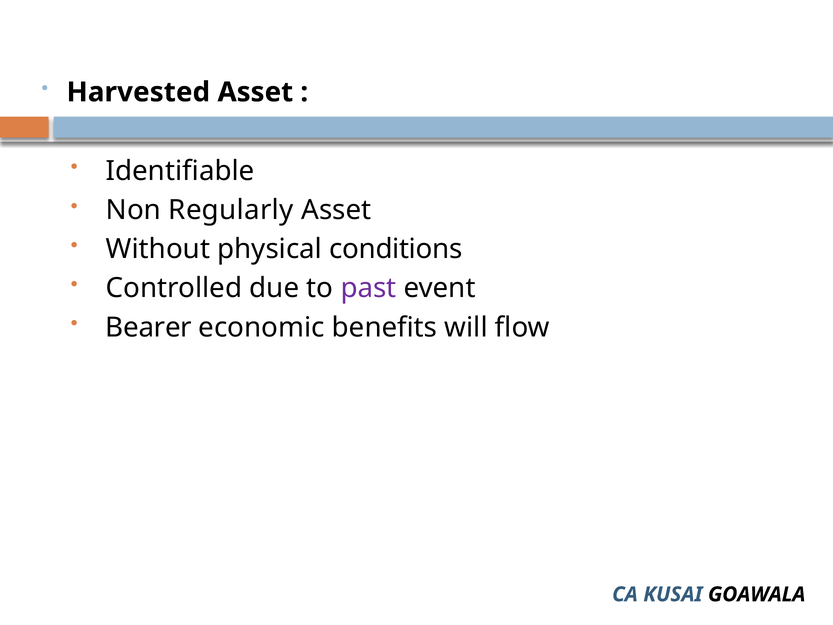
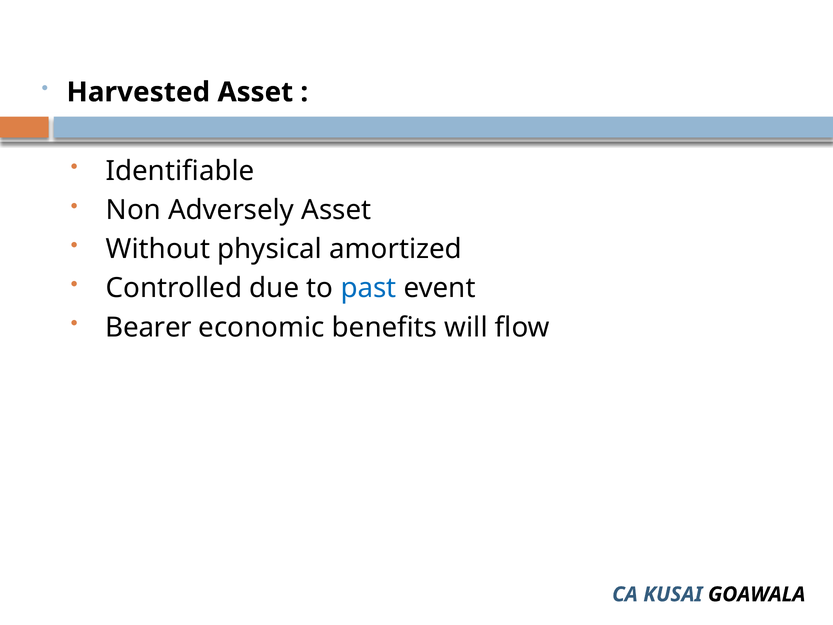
Regularly: Regularly -> Adversely (231, 210)
conditions: conditions -> amortized (396, 249)
past colour: purple -> blue (369, 288)
